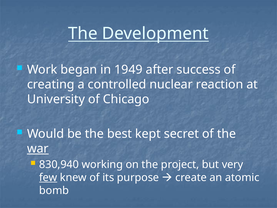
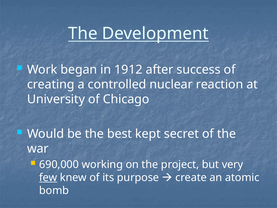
1949: 1949 -> 1912 (128, 70)
war underline: present -> none (38, 148)
830,940: 830,940 -> 690,000 (59, 164)
